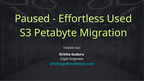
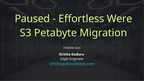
Used: Used -> Were (120, 19)
